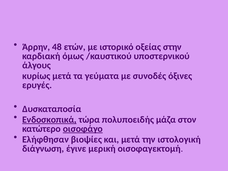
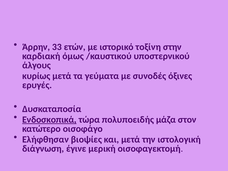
48: 48 -> 33 (57, 47)
οξείας: οξείας -> τοξίνη (148, 47)
οισοφάγο underline: present -> none (83, 129)
